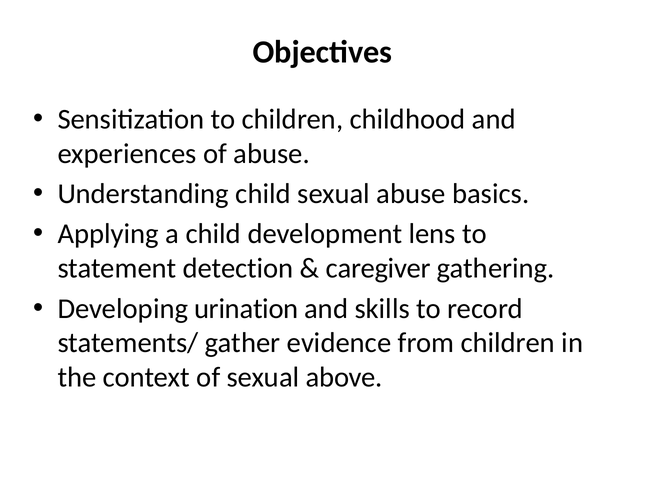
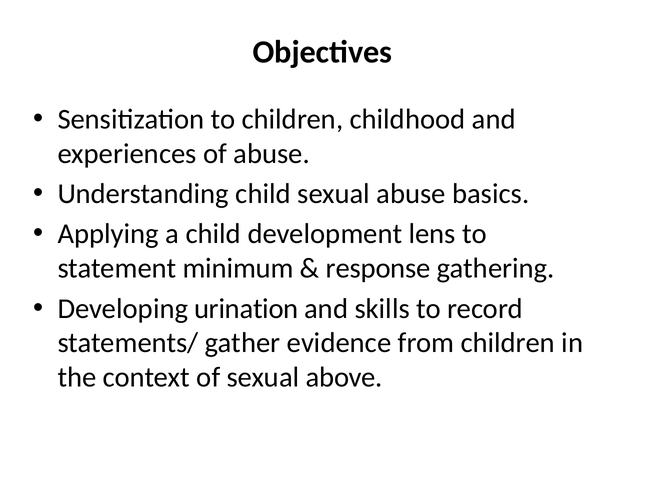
detection: detection -> minimum (238, 268)
caregiver: caregiver -> response (378, 268)
